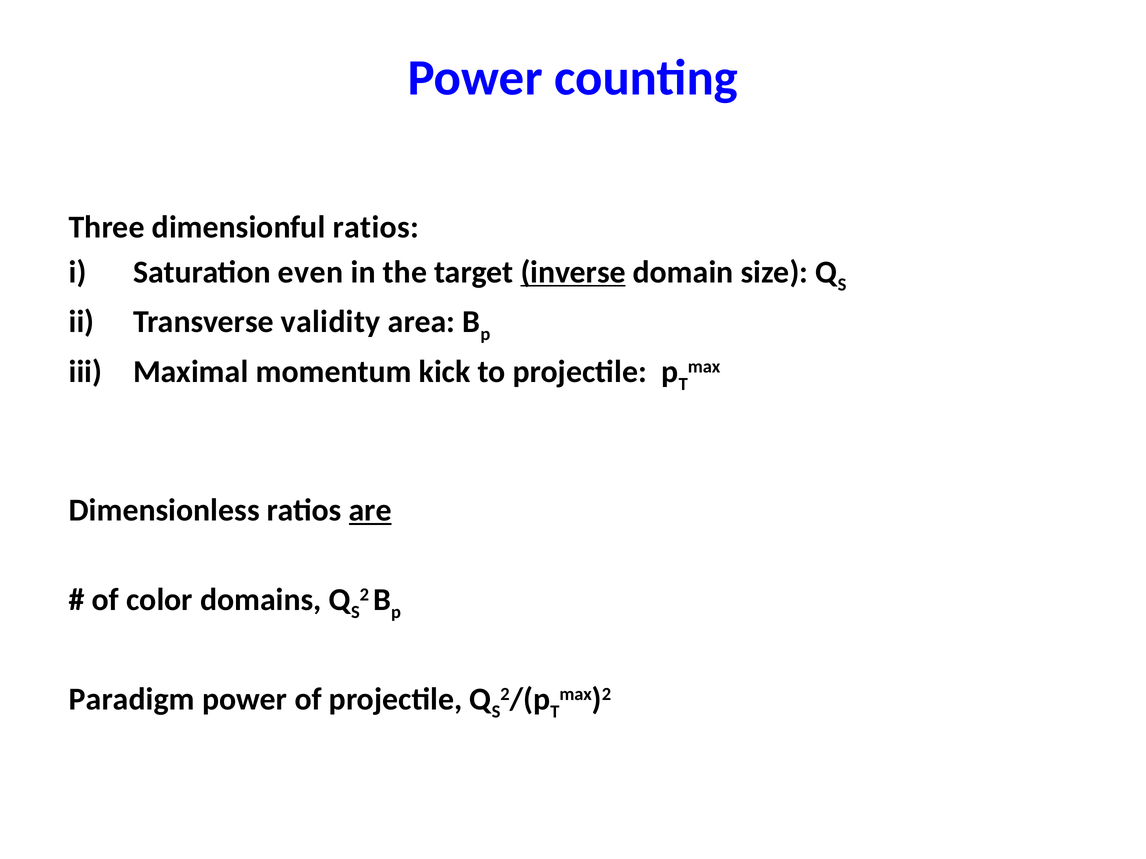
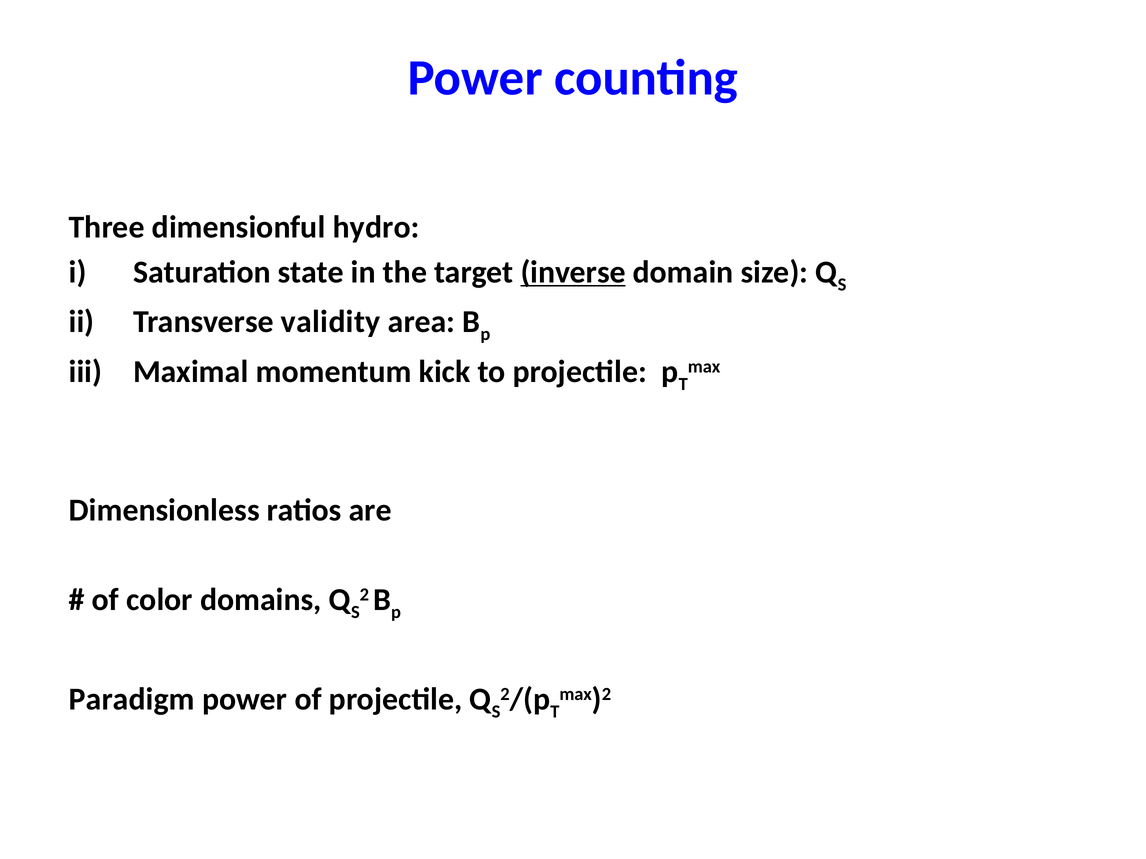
dimensionful ratios: ratios -> hydro (376, 228)
even: even -> state (311, 272)
are underline: present -> none (370, 511)
